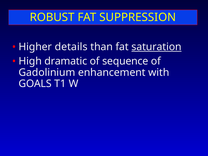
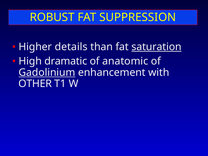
sequence: sequence -> anatomic (125, 61)
Gadolinium underline: none -> present (47, 72)
GOALS: GOALS -> OTHER (35, 84)
